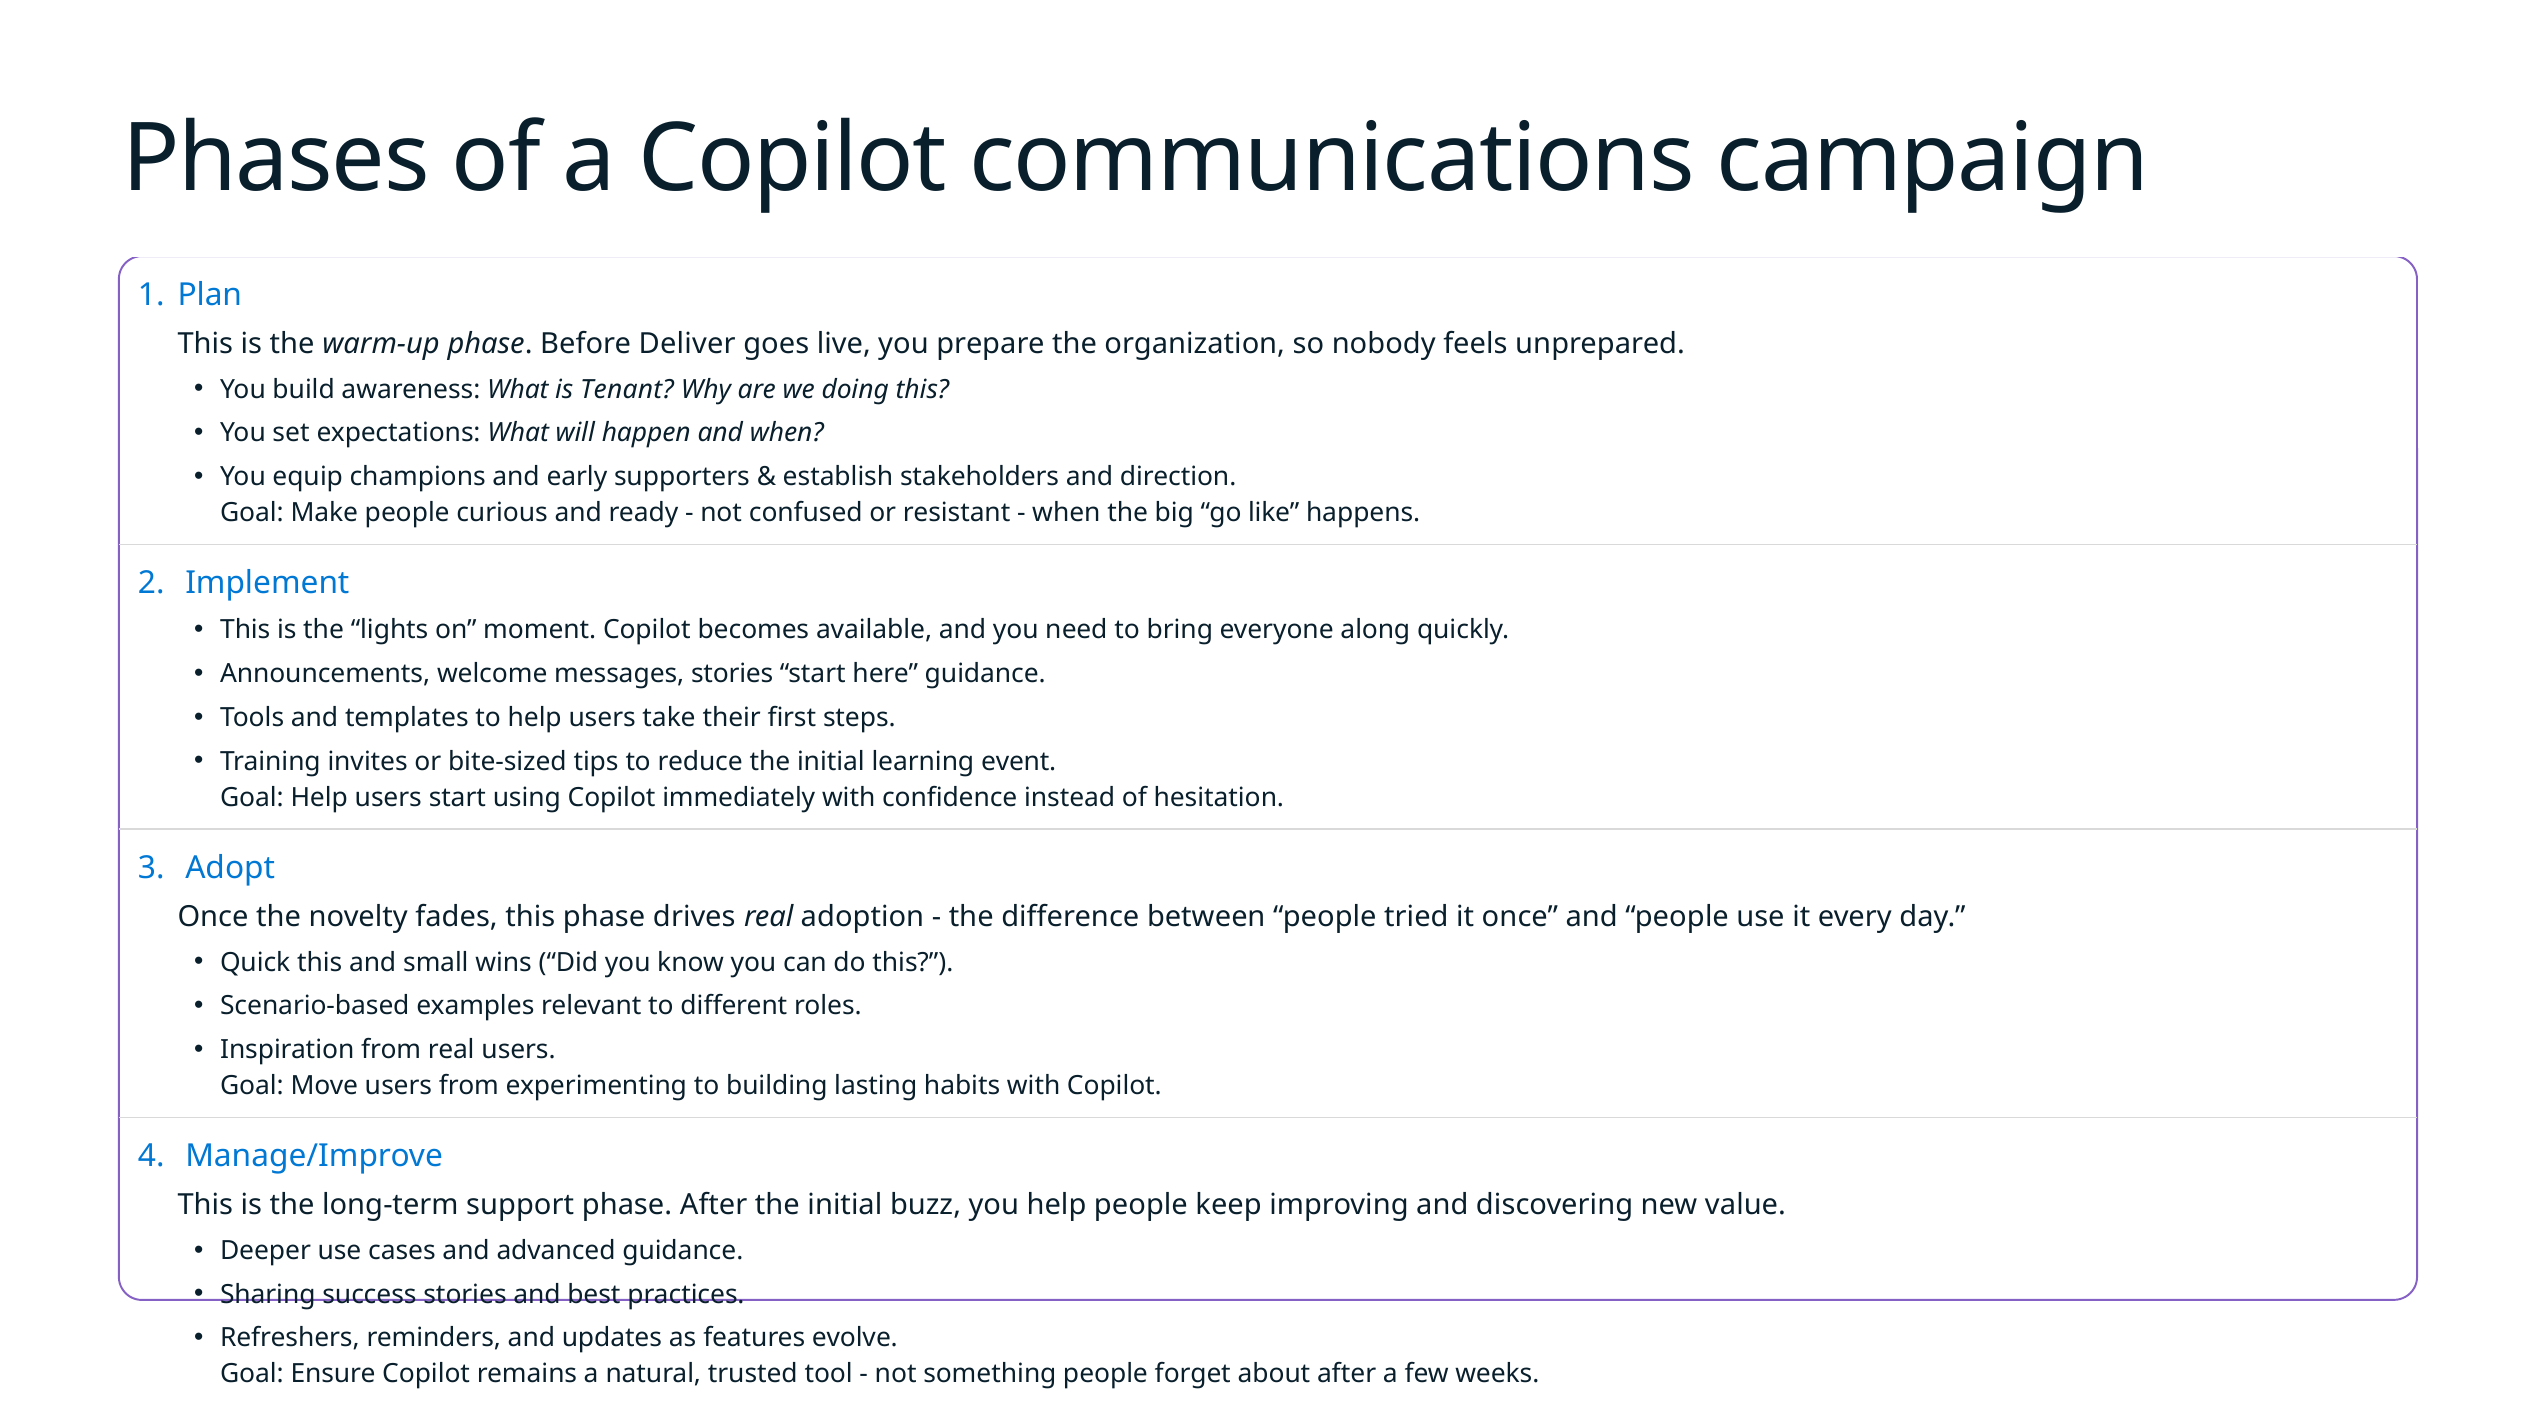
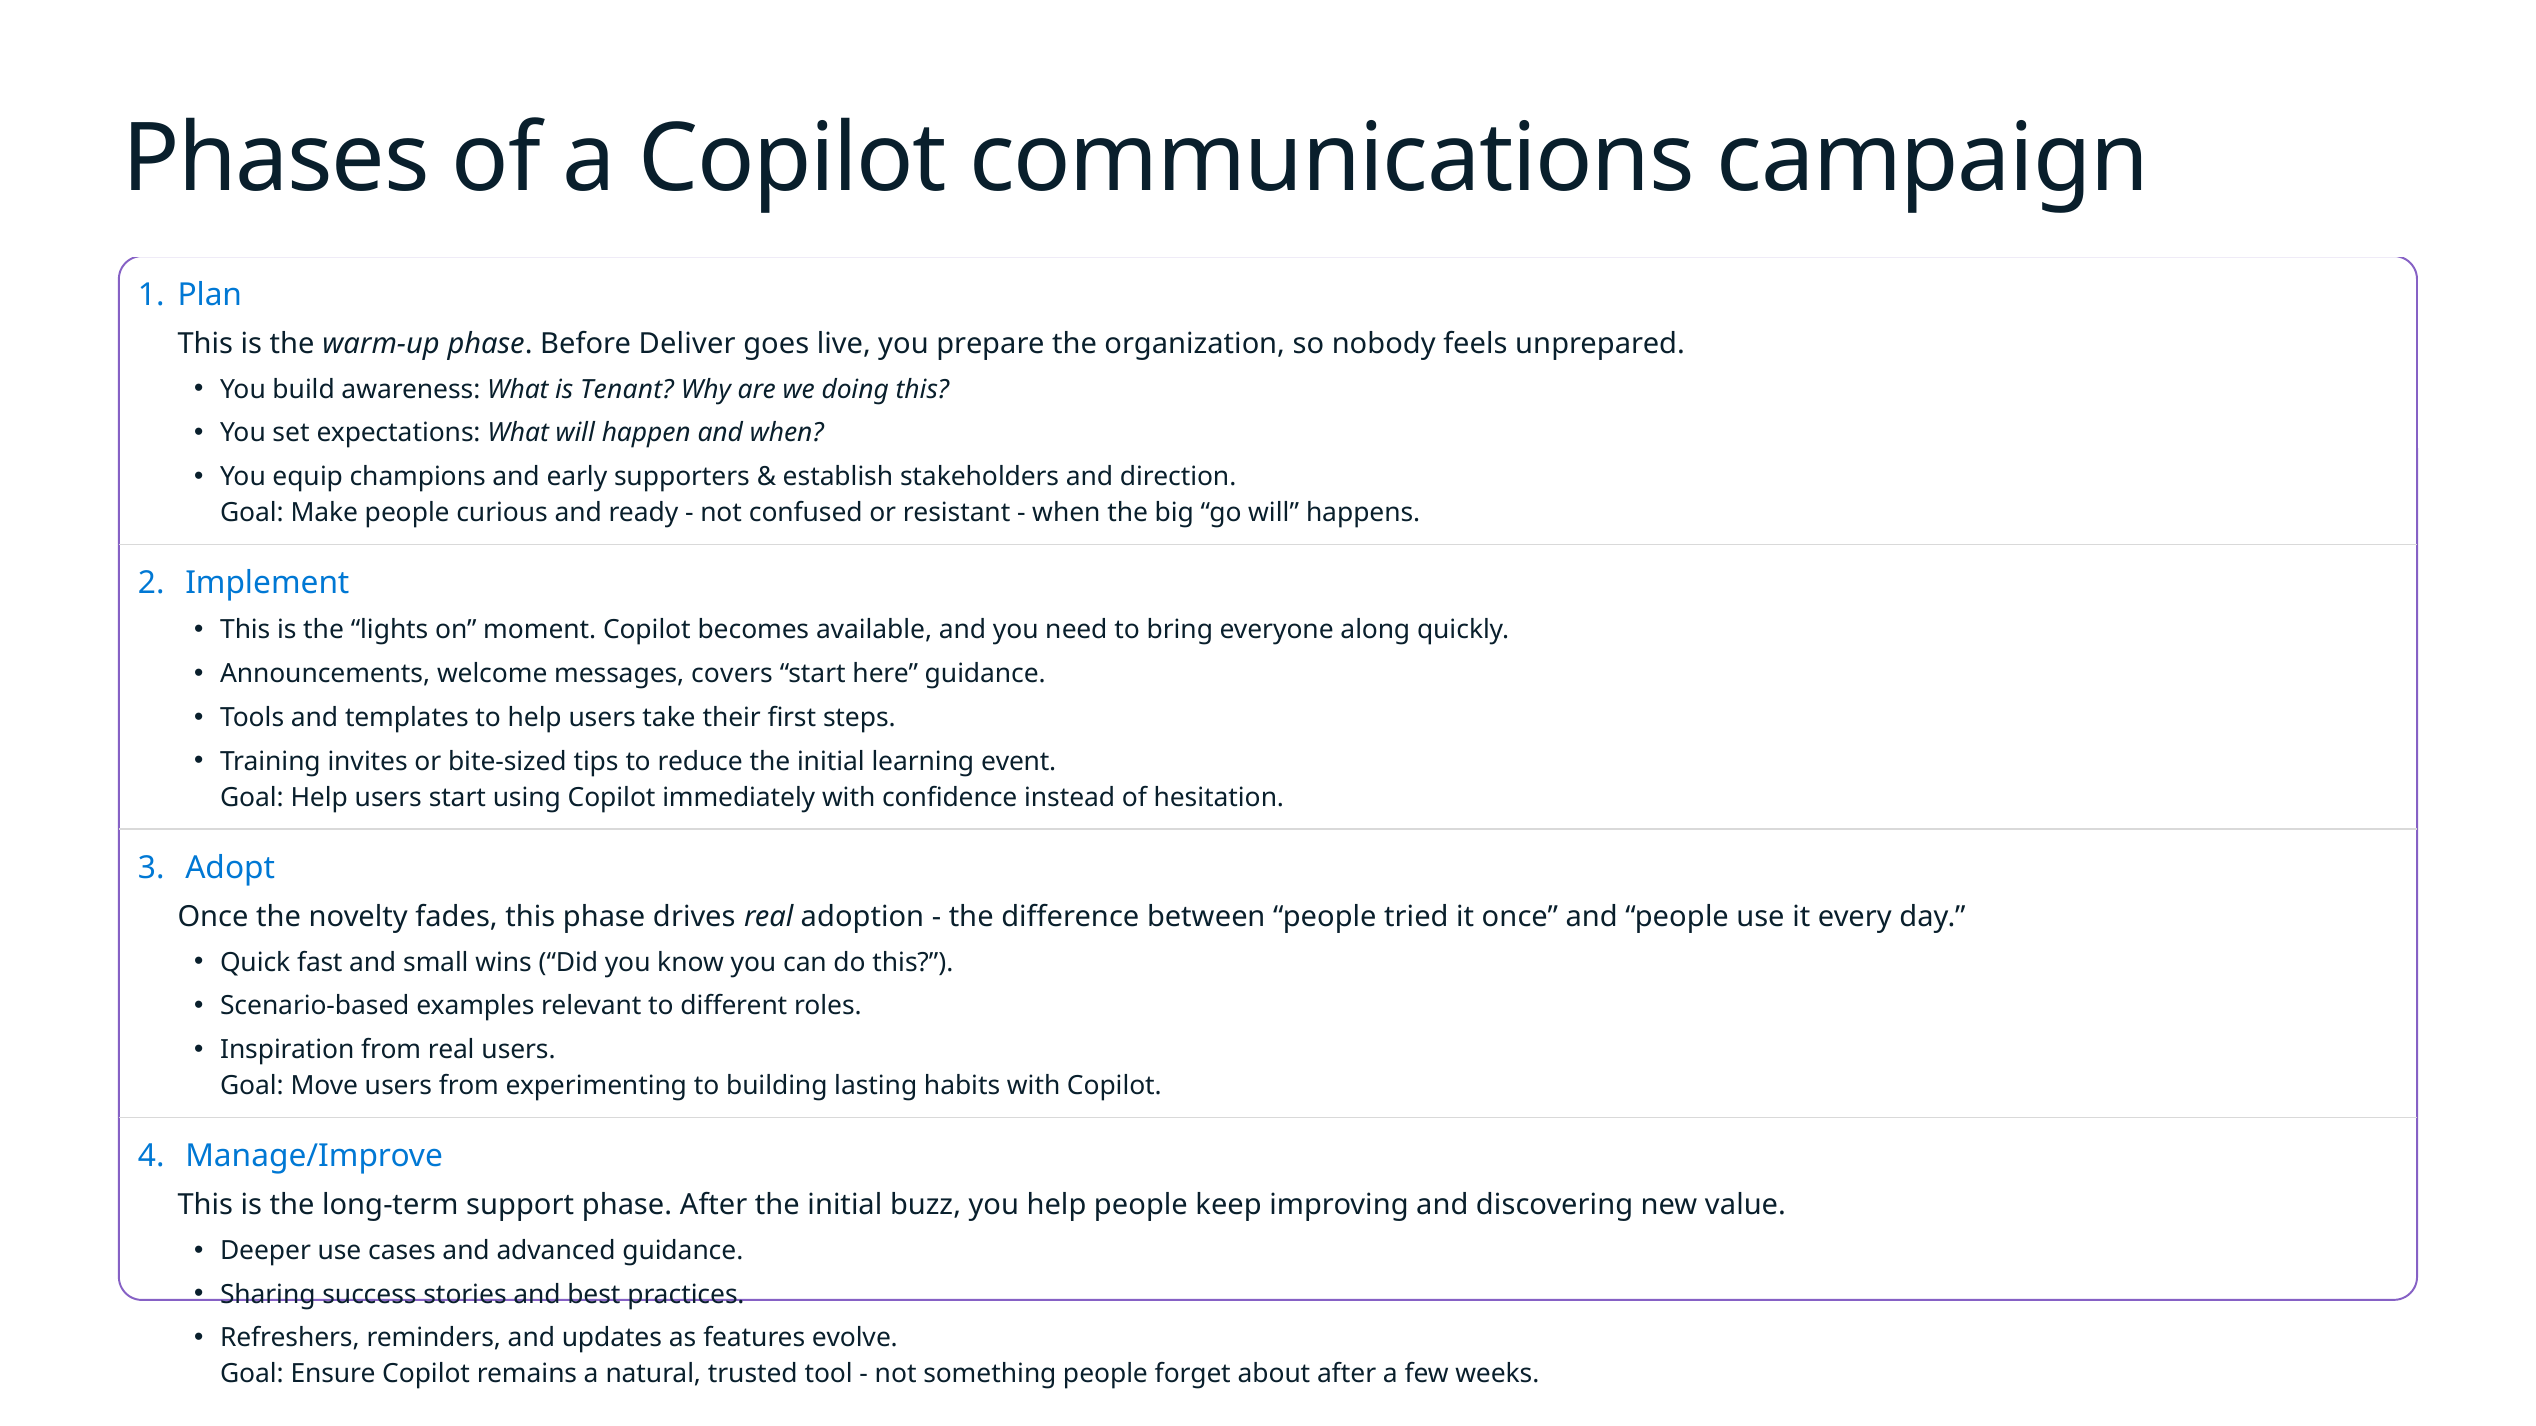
go like: like -> will (1274, 513)
messages stories: stories -> covers (732, 674)
Quick this: this -> fast (320, 963)
